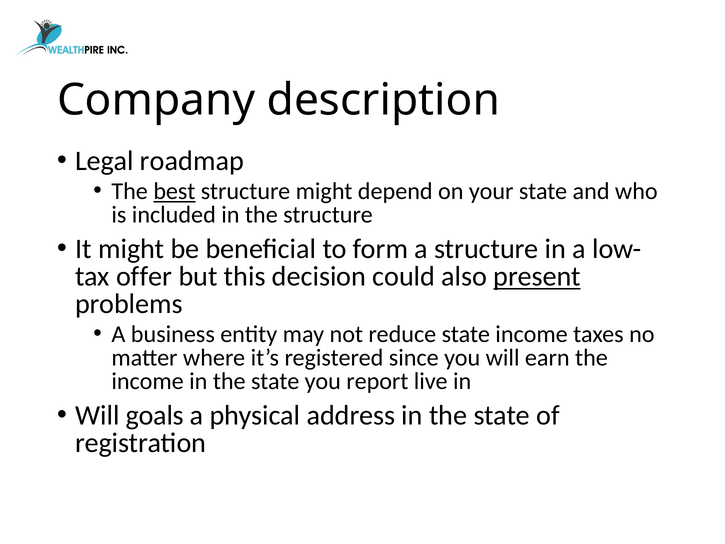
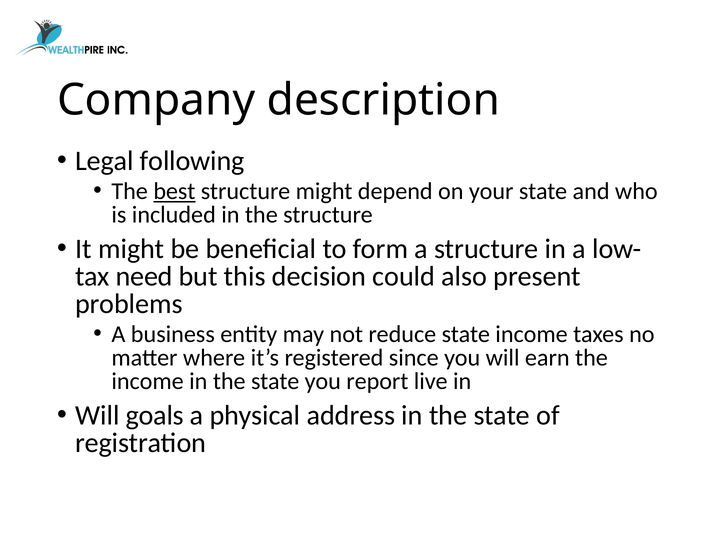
roadmap: roadmap -> following (192, 161)
offer: offer -> need (144, 276)
present underline: present -> none (537, 276)
